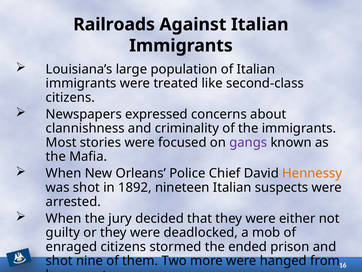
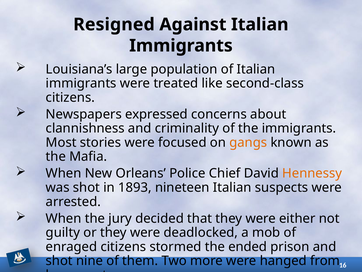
Railroads: Railroads -> Resigned (114, 24)
gangs colour: purple -> orange (248, 142)
1892: 1892 -> 1893 (135, 187)
